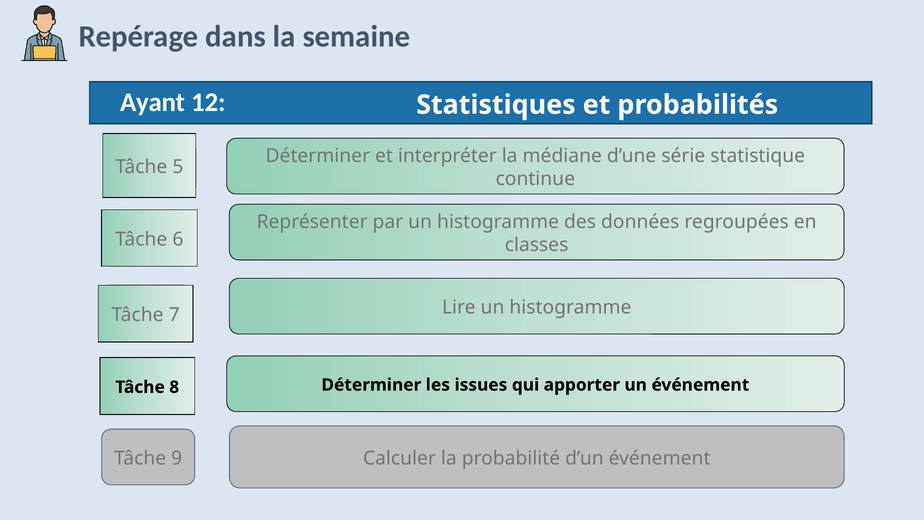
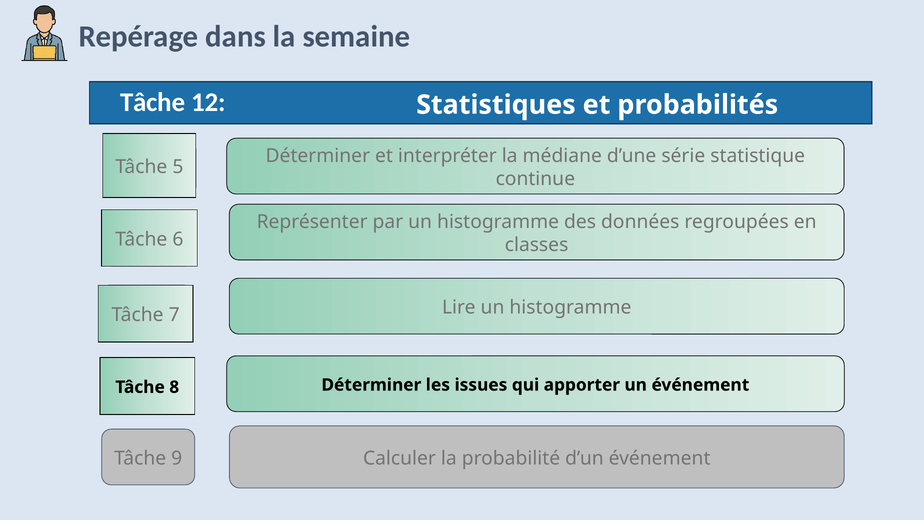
Ayant: Ayant -> Tâche (153, 102)
